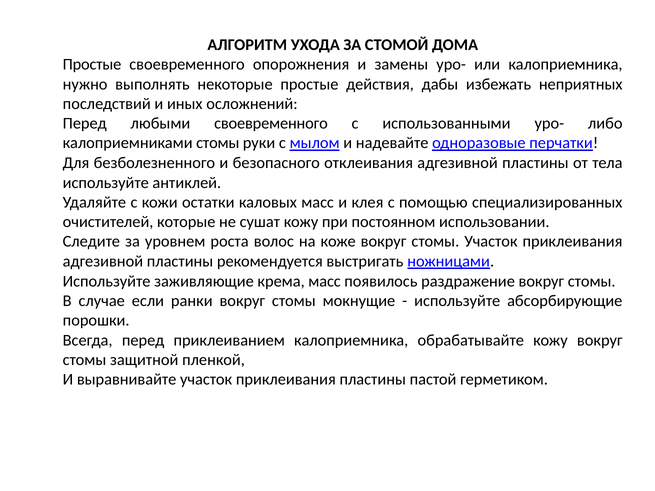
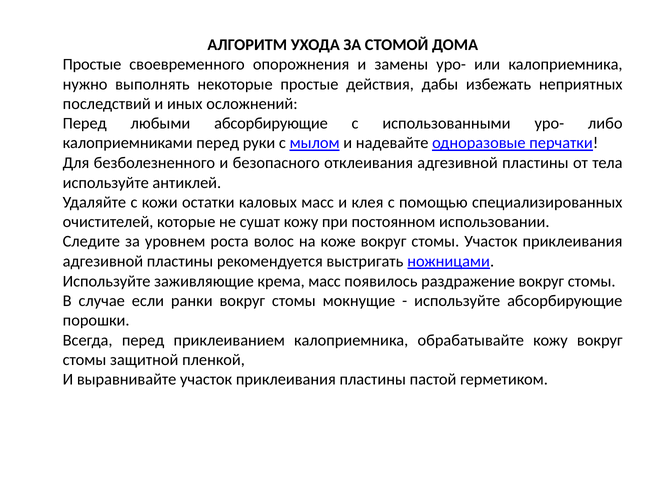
любыми своевременного: своевременного -> абсорбирующие (271, 123)
калоприемниками стомы: стомы -> перед (218, 143)
